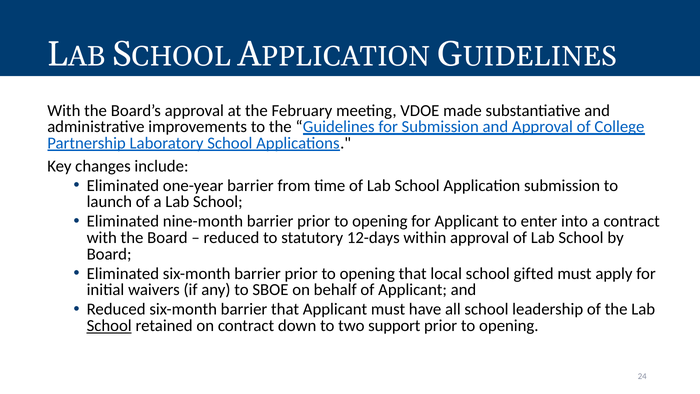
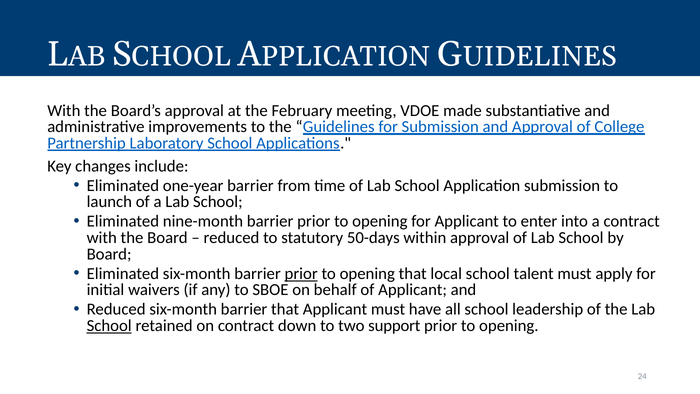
12-days: 12-days -> 50-days (373, 238)
prior underline: none -> present (301, 273)
gifted: gifted -> talent (534, 273)
